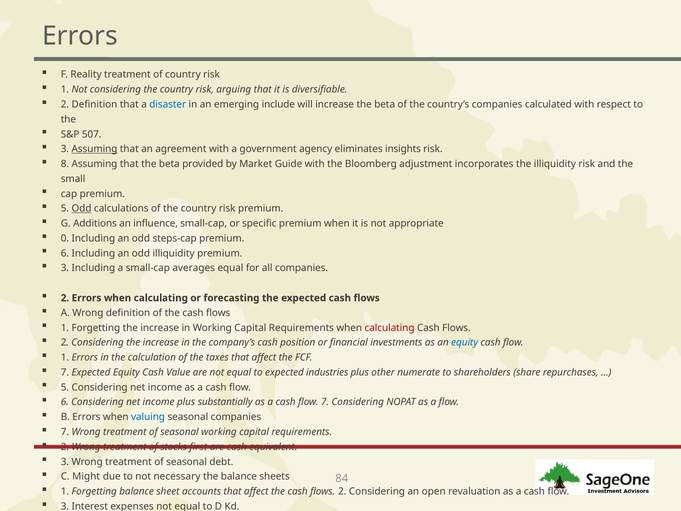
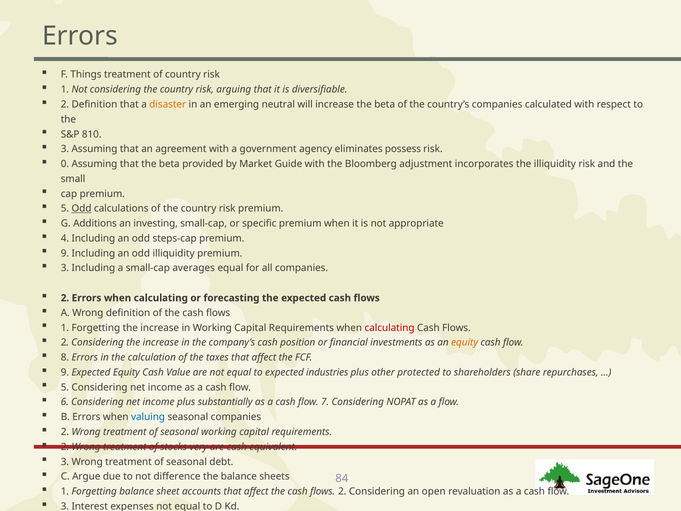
Reality: Reality -> Things (86, 75)
disaster colour: blue -> orange (168, 104)
include: include -> neutral (278, 104)
507: 507 -> 810 (92, 134)
Assuming underline: present -> none (94, 149)
insights: insights -> possess (403, 149)
8: 8 -> 0 (65, 164)
influence: influence -> investing (156, 223)
0: 0 -> 4 (65, 238)
6: 6 -> 9 (65, 253)
equity colour: blue -> orange (465, 342)
1: 1 -> 8 (65, 357)
7: 7 -> 9 (65, 372)
numerate: numerate -> protected (419, 372)
7: 7 -> 2 (65, 432)
first: first -> very (198, 447)
Might: Might -> Argue (86, 476)
necessary: necessary -> difference (177, 476)
